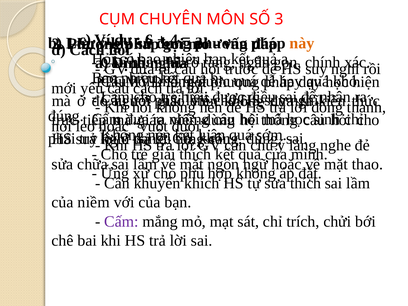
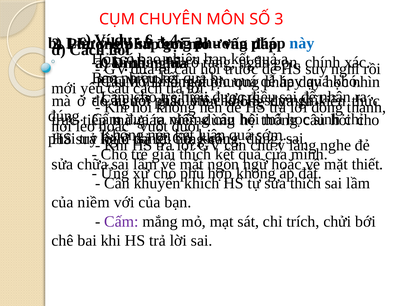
này colour: orange -> blue (302, 43)
hiện: hiện -> nhìn (366, 82)
thao: thao -> thiết (368, 164)
